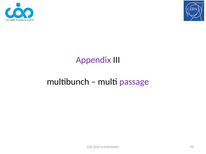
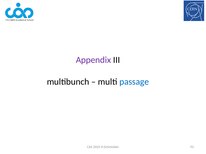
passage colour: purple -> blue (134, 82)
